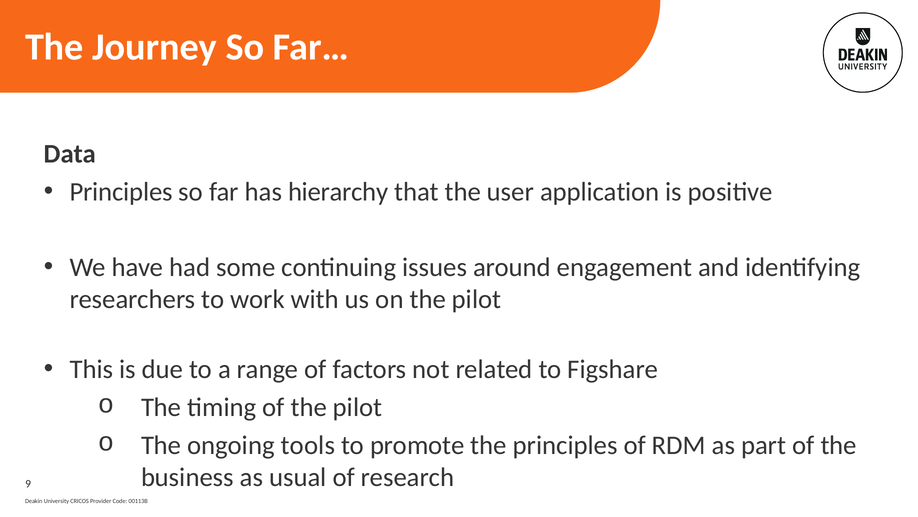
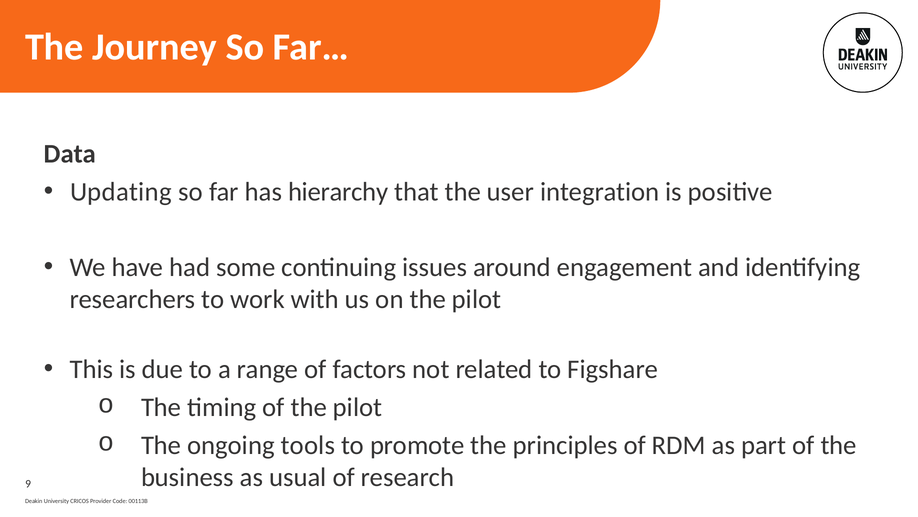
Principles: Principles -> Updating (121, 192)
application: application -> integration (600, 192)
